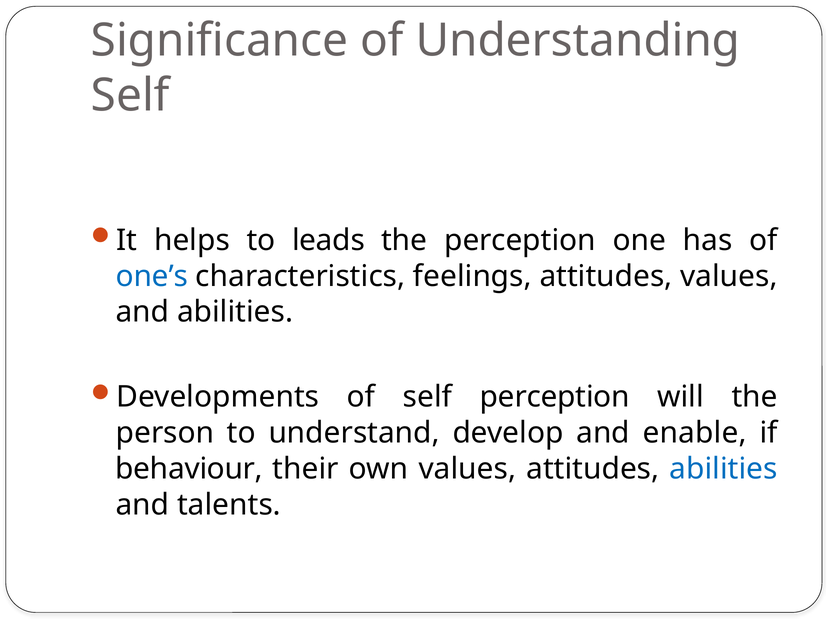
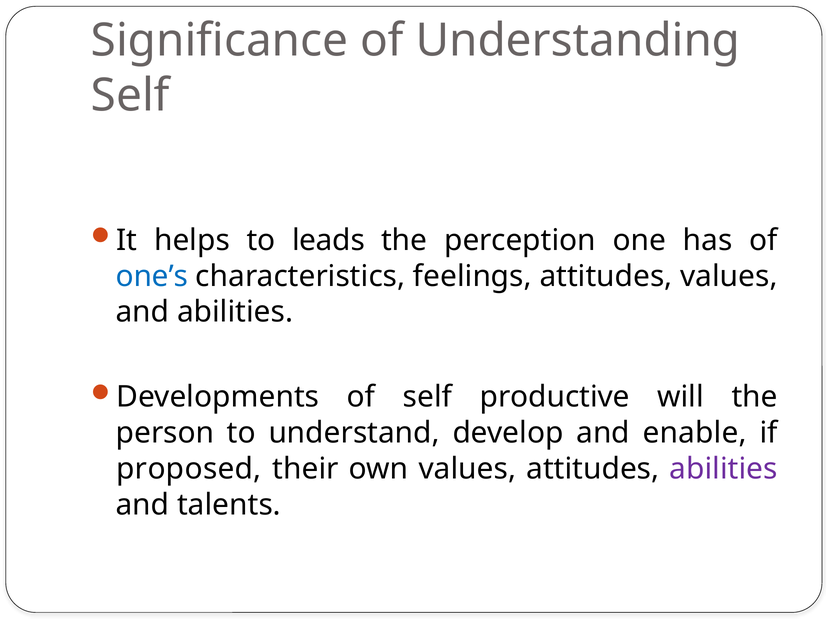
self perception: perception -> productive (555, 397)
behaviour: behaviour -> proposed (189, 469)
abilities colour: blue -> purple (723, 469)
